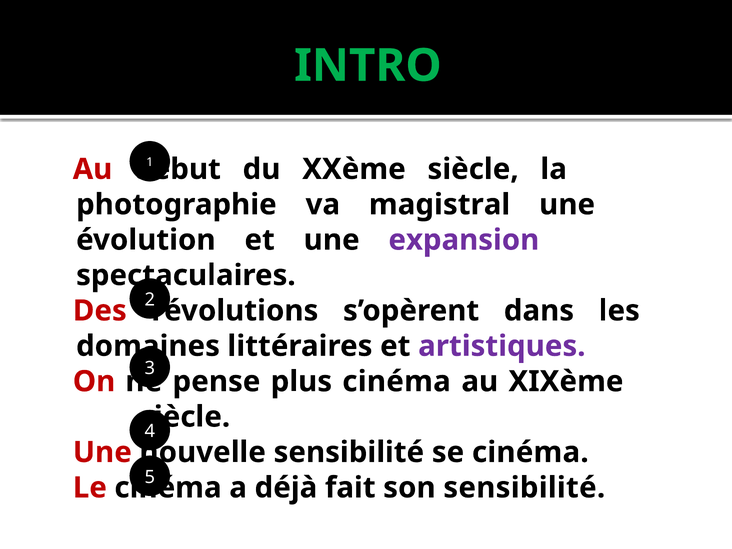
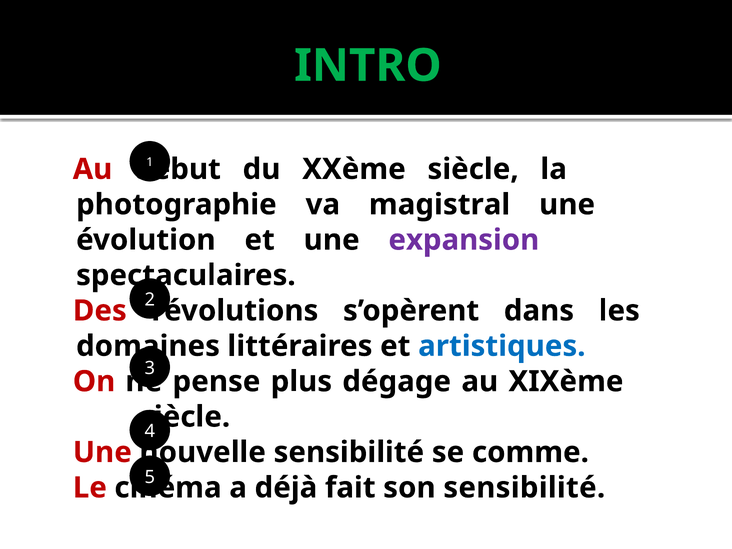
artistiques colour: purple -> blue (502, 346)
plus cinéma: cinéma -> dégage (397, 382)
se cinéma: cinéma -> comme (530, 452)
